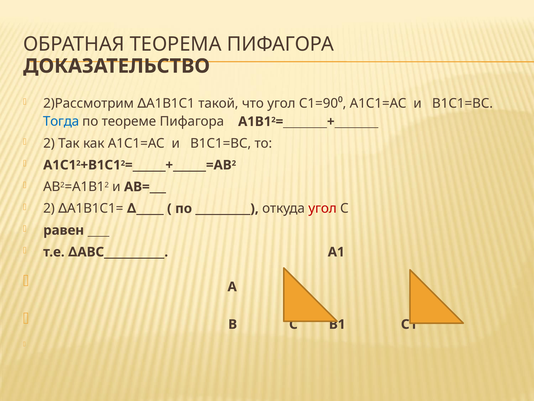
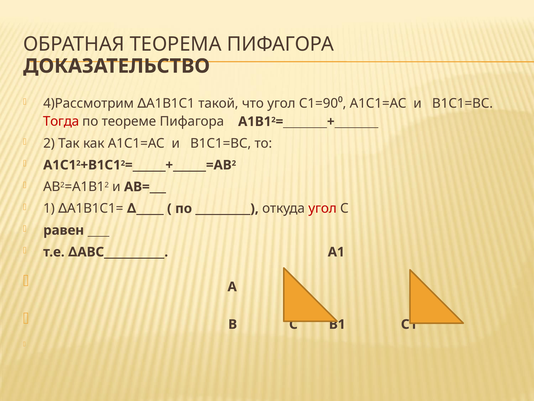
2)Рассмотрим: 2)Рассмотрим -> 4)Рассмотрим (89, 103)
Тогда colour: blue -> red (61, 121)
2: 2 -> 1 (49, 208)
